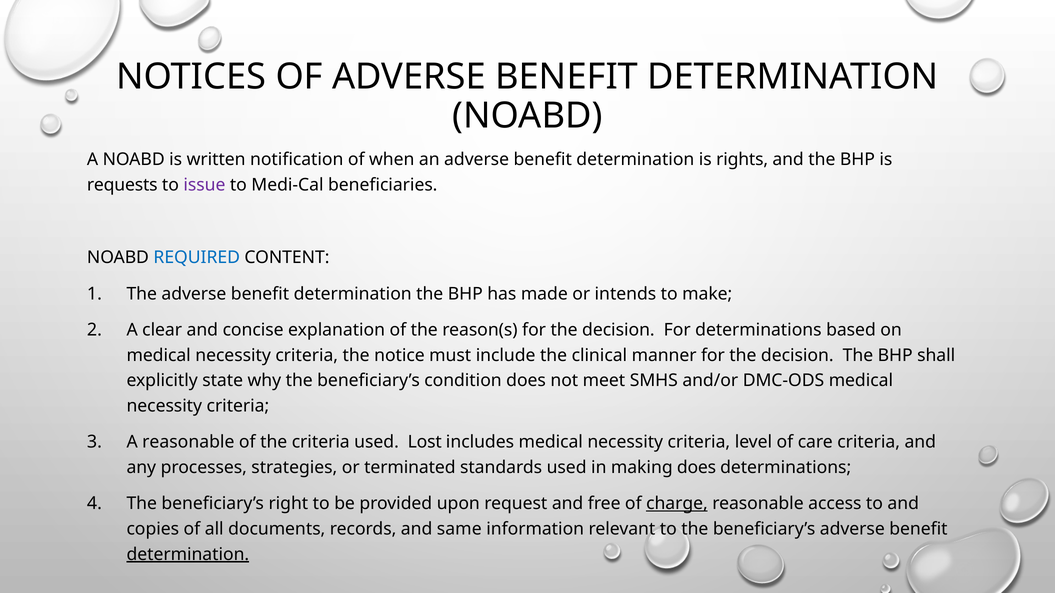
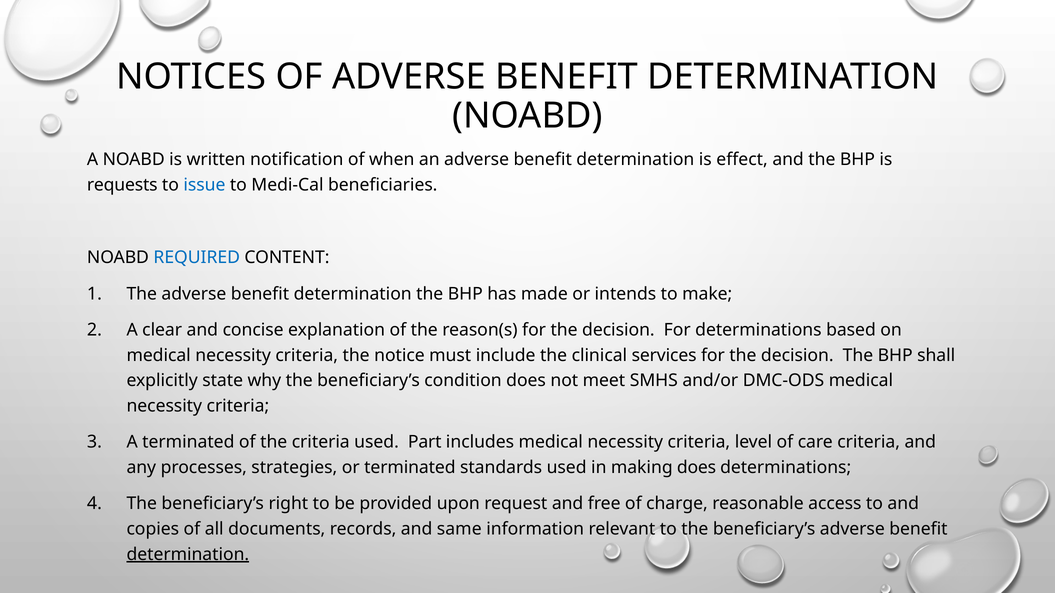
rights: rights -> effect (742, 160)
issue colour: purple -> blue (204, 185)
manner: manner -> services (664, 356)
A reasonable: reasonable -> terminated (188, 442)
Lost: Lost -> Part (425, 442)
charge underline: present -> none (677, 504)
